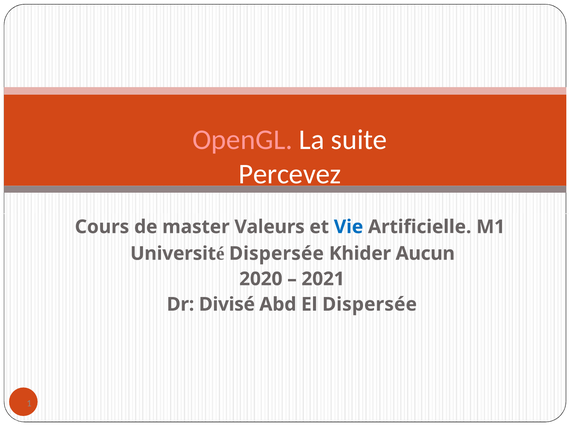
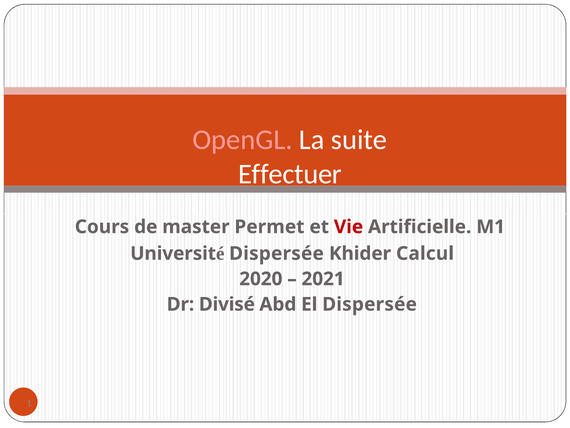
Percevez: Percevez -> Effectuer (290, 174)
Valeurs: Valeurs -> Permet (269, 227)
Vie colour: blue -> red (349, 227)
Aucun: Aucun -> Calcul (425, 253)
